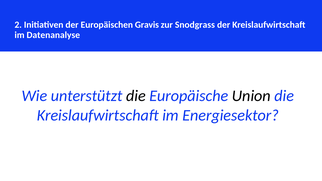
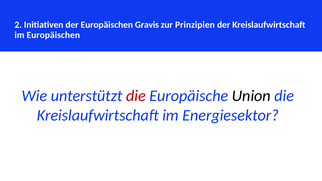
Snodgrass: Snodgrass -> Prinzipien (195, 25)
im Datenanalyse: Datenanalyse -> Europäischen (53, 35)
die colour: black -> red (136, 96)
